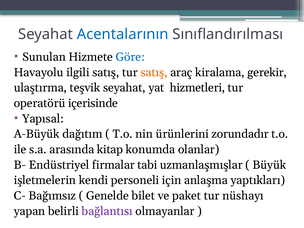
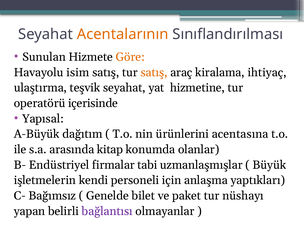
Acentalarının colour: blue -> orange (123, 34)
Göre colour: blue -> orange (130, 57)
ilgili: ilgili -> isim (78, 72)
gerekir: gerekir -> ihtiyaç (267, 72)
hizmetleri: hizmetleri -> hizmetine (197, 88)
zorundadır: zorundadır -> acentasına (240, 134)
